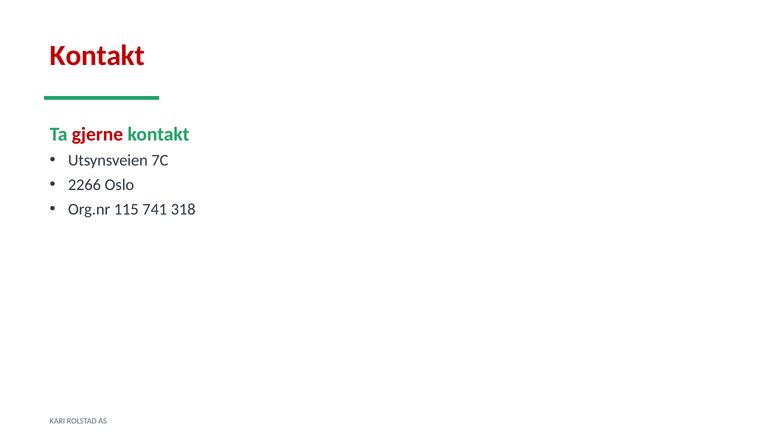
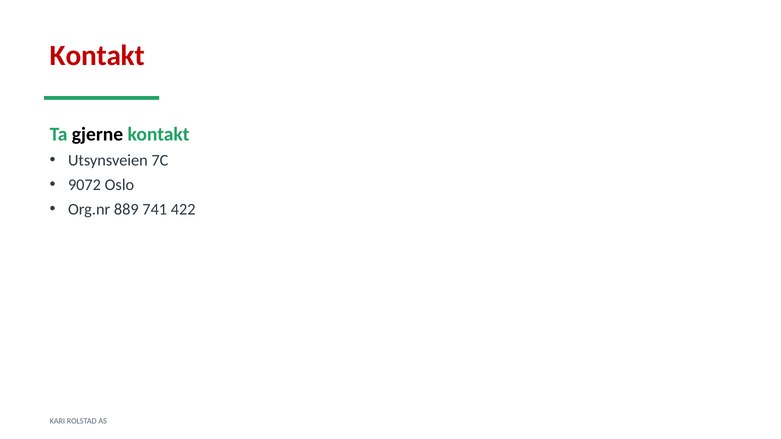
gjerne colour: red -> black (98, 134)
2266: 2266 -> 9072 (84, 185)
115: 115 -> 889 (126, 209)
318: 318 -> 422 (183, 209)
